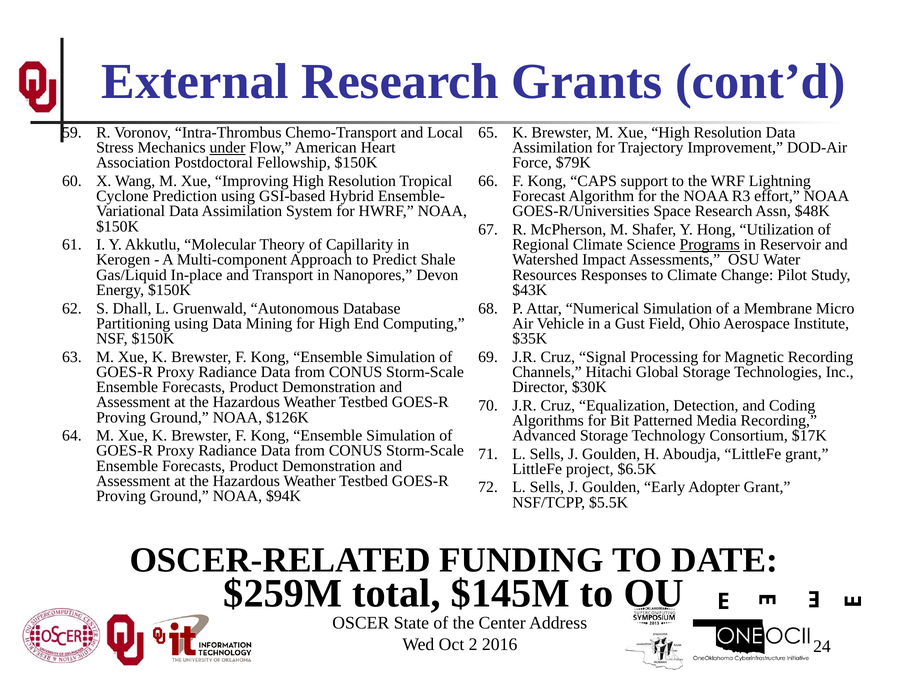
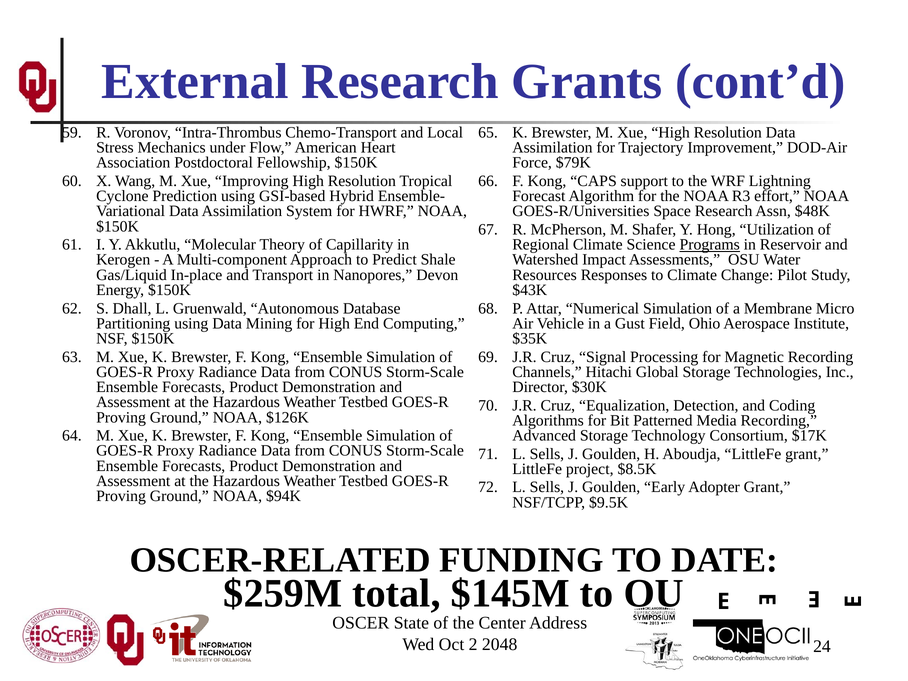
under underline: present -> none (228, 148)
$6.5K: $6.5K -> $8.5K (637, 469)
$5.5K: $5.5K -> $9.5K (609, 502)
2016: 2016 -> 2048 (500, 644)
